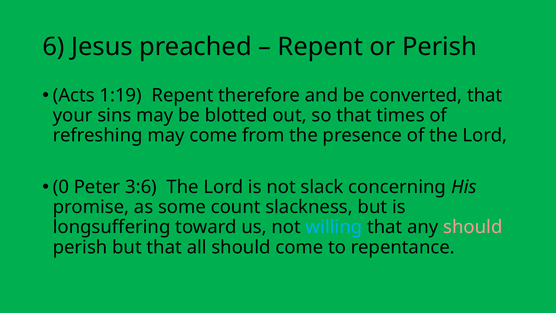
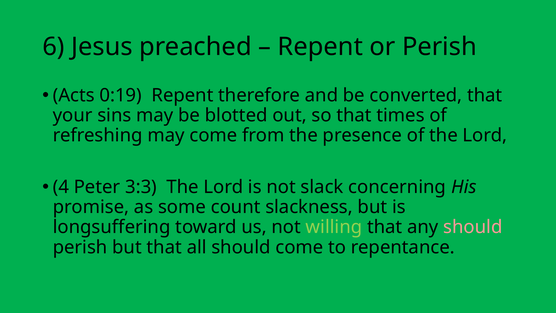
1:19: 1:19 -> 0:19 (121, 95)
0: 0 -> 4 (61, 187)
3:6: 3:6 -> 3:3 (141, 187)
willing colour: light blue -> light green (334, 227)
